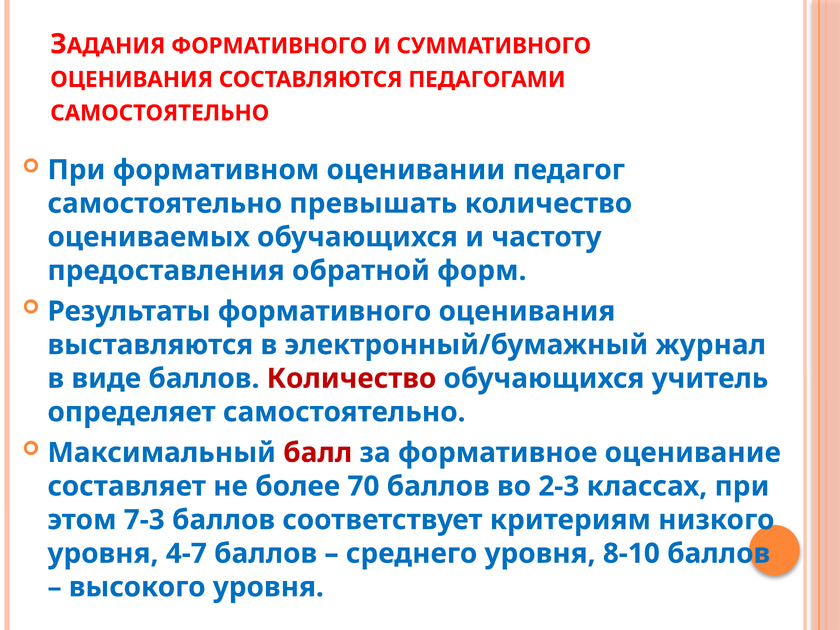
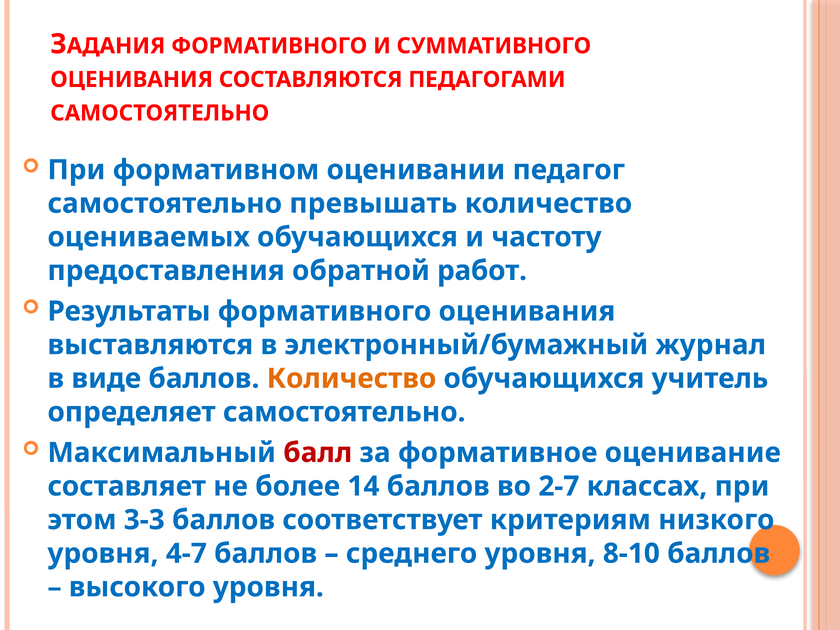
форм: форм -> работ (482, 271)
Количество colour: red -> orange (351, 379)
70: 70 -> 14 (363, 486)
2-3: 2-3 -> 2-7 (559, 486)
7-3: 7-3 -> 3-3 (144, 520)
